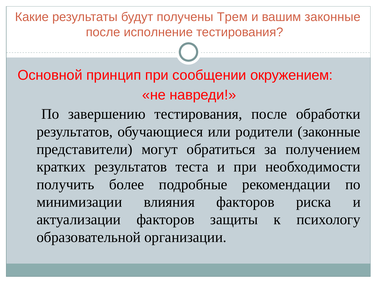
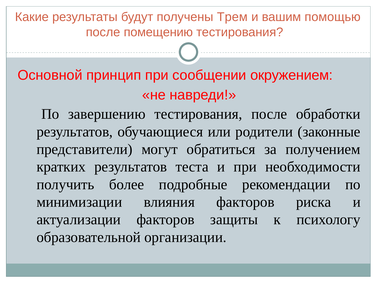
вашим законные: законные -> помощью (333, 17)
исполнение: исполнение -> помещению (158, 32)
